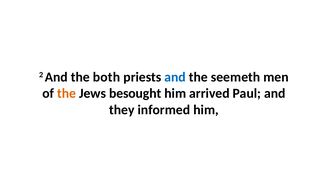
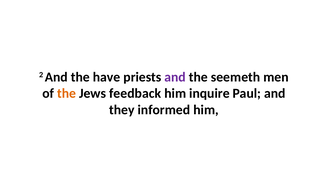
both: both -> have (107, 77)
and colour: blue -> purple (175, 77)
besought: besought -> feedback (135, 93)
arrived: arrived -> inquire (209, 93)
